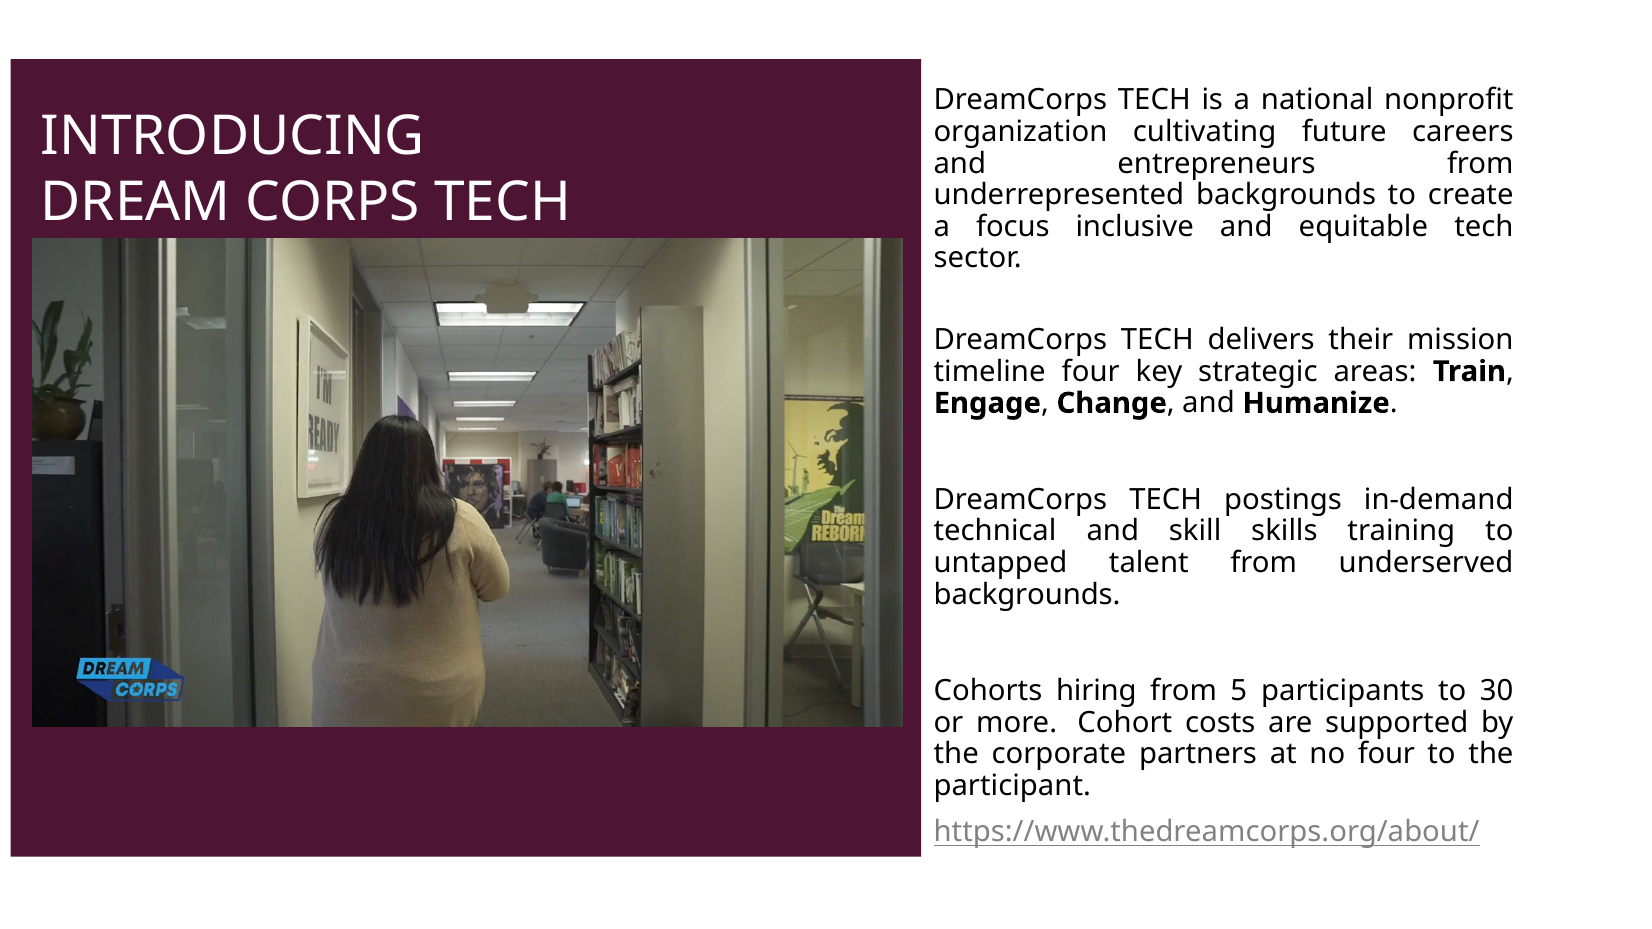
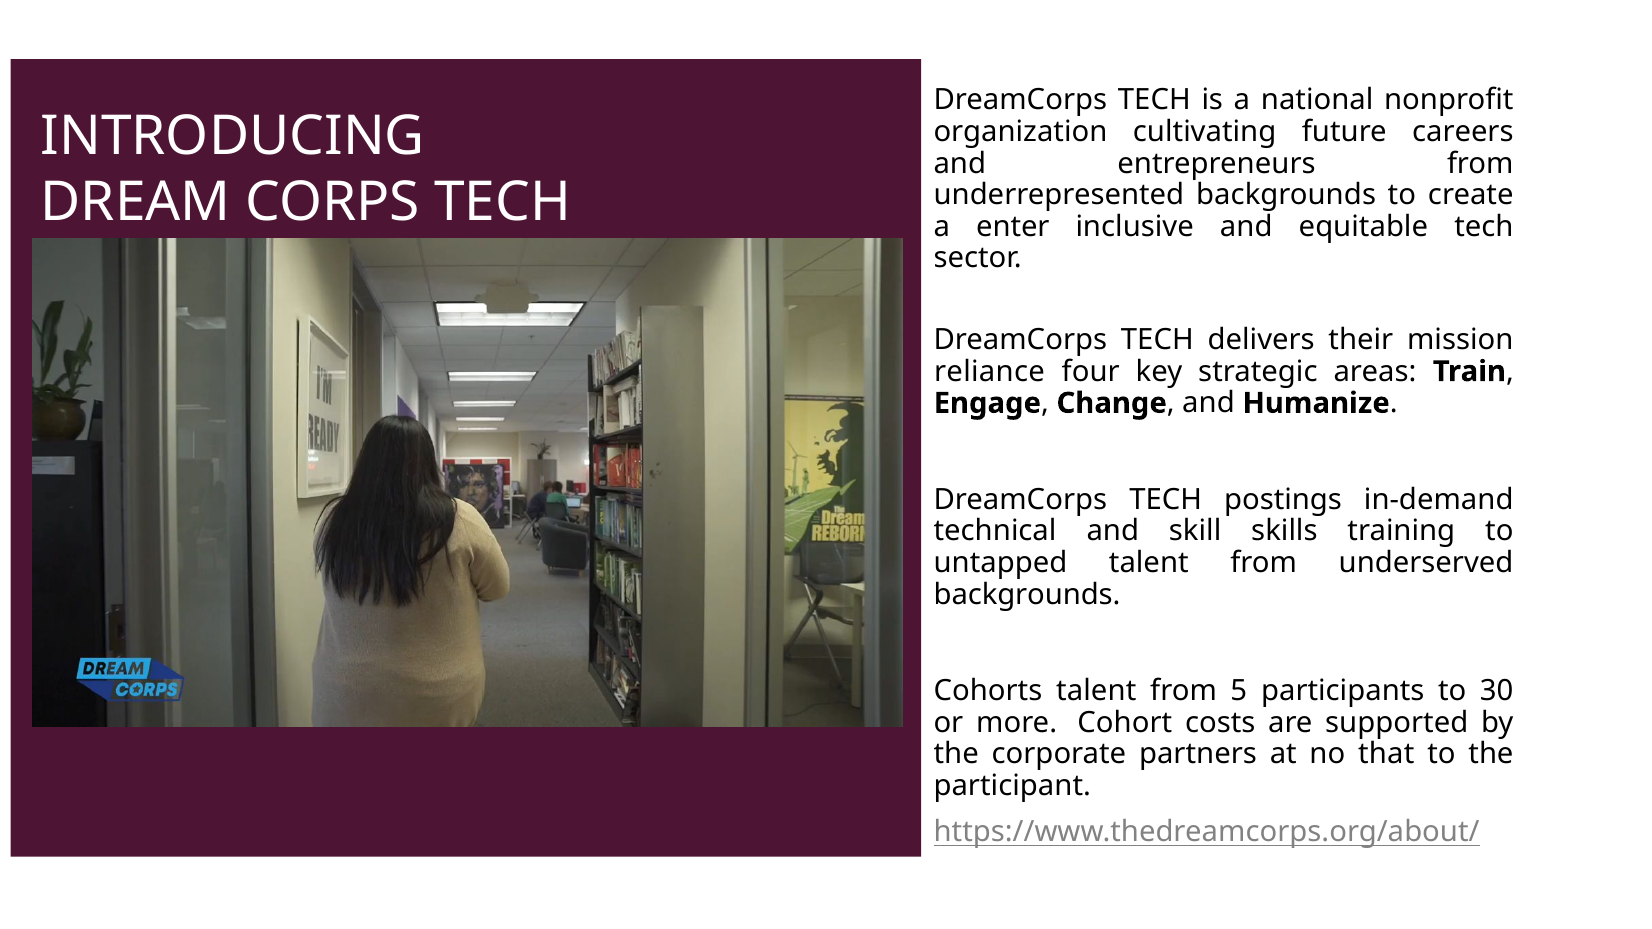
focus: focus -> enter (1013, 227)
timeline: timeline -> reliance (989, 372)
Cohorts hiring: hiring -> talent (1096, 691)
no four: four -> that (1386, 754)
